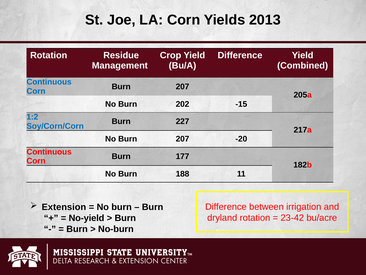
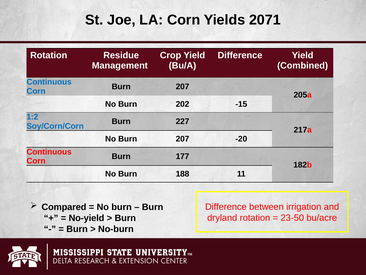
2013: 2013 -> 2071 (265, 20)
Extension: Extension -> Compared (64, 207)
23-42: 23-42 -> 23-50 (292, 218)
